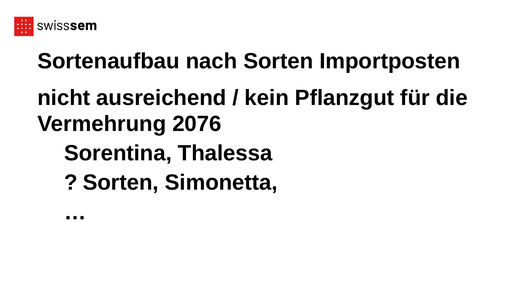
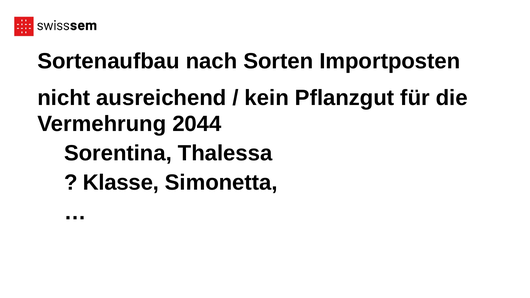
2076: 2076 -> 2044 (197, 124)
Sorten: Sorten -> Klasse (121, 183)
